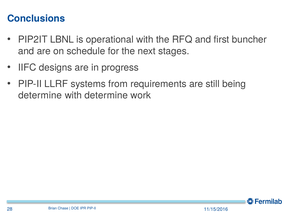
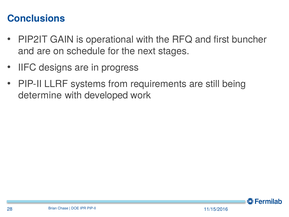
LBNL: LBNL -> GAIN (62, 39)
with determine: determine -> developed (106, 95)
